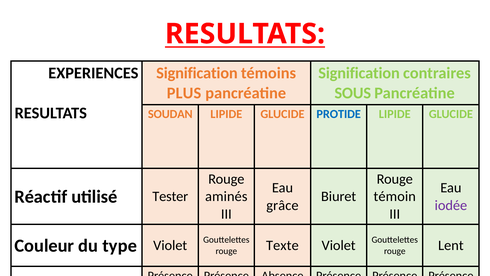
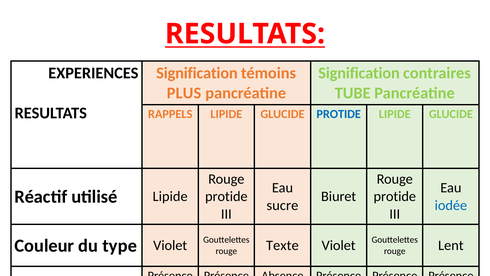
SOUS: SOUS -> TUBE (353, 93)
SOUDAN: SOUDAN -> RAPPELS (170, 114)
utilisé Tester: Tester -> Lipide (170, 196)
aminés: aminés -> protide (226, 196)
témoin: témoin -> protide (395, 196)
grâce: grâce -> sucre (282, 205)
iodée colour: purple -> blue (451, 205)
